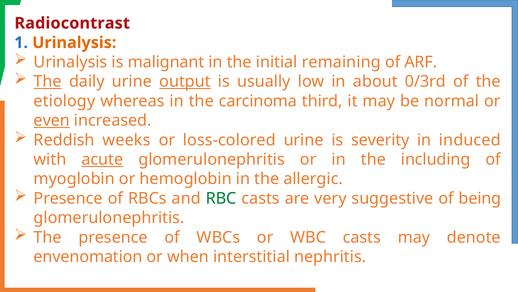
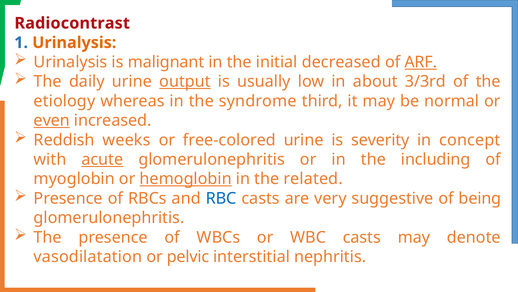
remaining: remaining -> decreased (341, 62)
ARF underline: none -> present (421, 62)
The underline: present -> none (48, 81)
0/3rd: 0/3rd -> 3/3rd (425, 81)
carcinoma: carcinoma -> syndrome (258, 101)
loss-colored: loss-colored -> free-colored (229, 140)
induced: induced -> concept (470, 140)
hemoglobin underline: none -> present (186, 179)
allergic: allergic -> related (313, 179)
RBC colour: green -> blue (221, 198)
envenomation: envenomation -> vasodilatation (88, 256)
when: when -> pelvic (188, 256)
